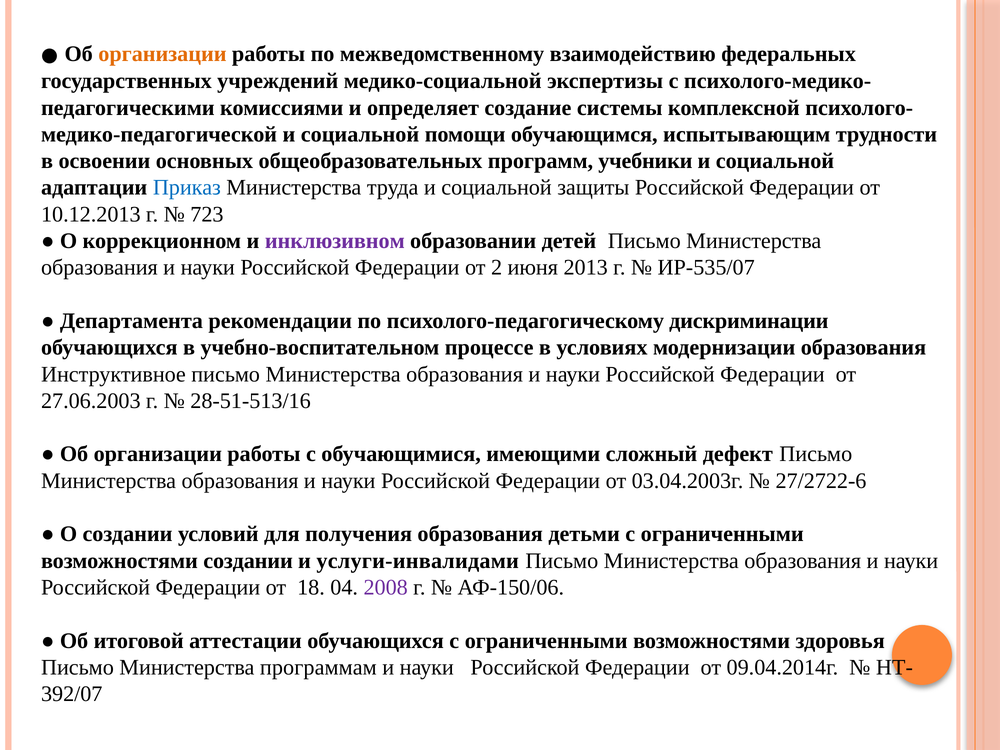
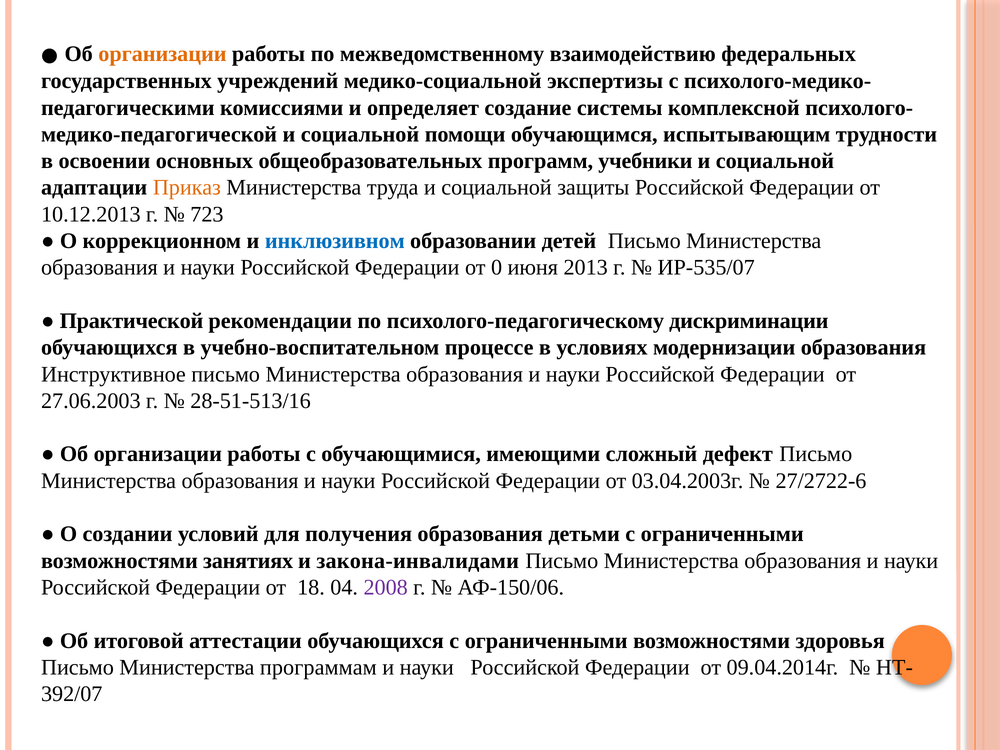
Приказ colour: blue -> orange (187, 188)
инклюзивном colour: purple -> blue (335, 241)
2: 2 -> 0 (497, 268)
Департамента: Департамента -> Практической (132, 321)
возможностями создании: создании -> занятиях (248, 561)
услуги-инвалидами: услуги-инвалидами -> закона-инвалидами (418, 561)
